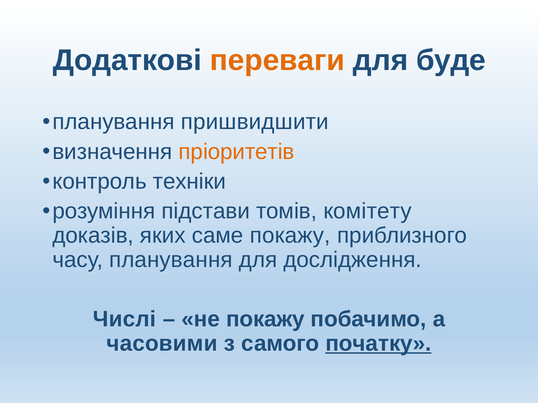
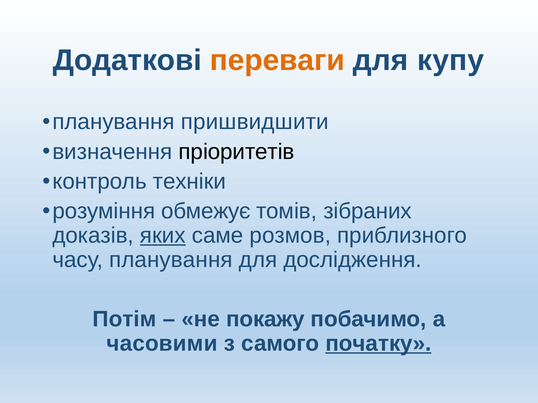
буде: буде -> купу (451, 60)
пріоритетів colour: orange -> black (237, 152)
підстави: підстави -> обмежує (206, 212)
комітету: комітету -> зібраних (368, 212)
яких underline: none -> present (163, 236)
саме покажу: покажу -> розмов (290, 236)
Числі: Числі -> Потім (124, 320)
